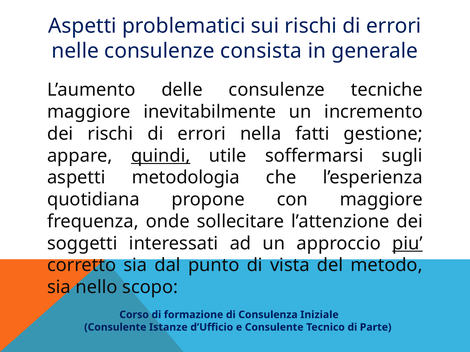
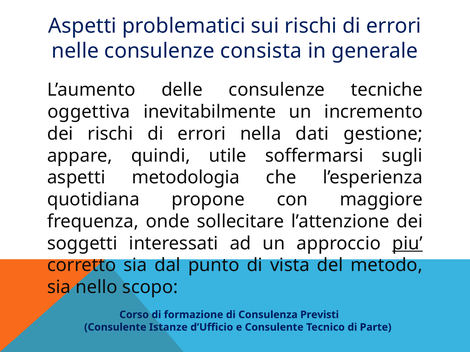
maggiore: maggiore -> oggettiva (89, 112)
fatti: fatti -> dati (312, 134)
quindi underline: present -> none (161, 156)
Iniziale: Iniziale -> Previsti (320, 315)
